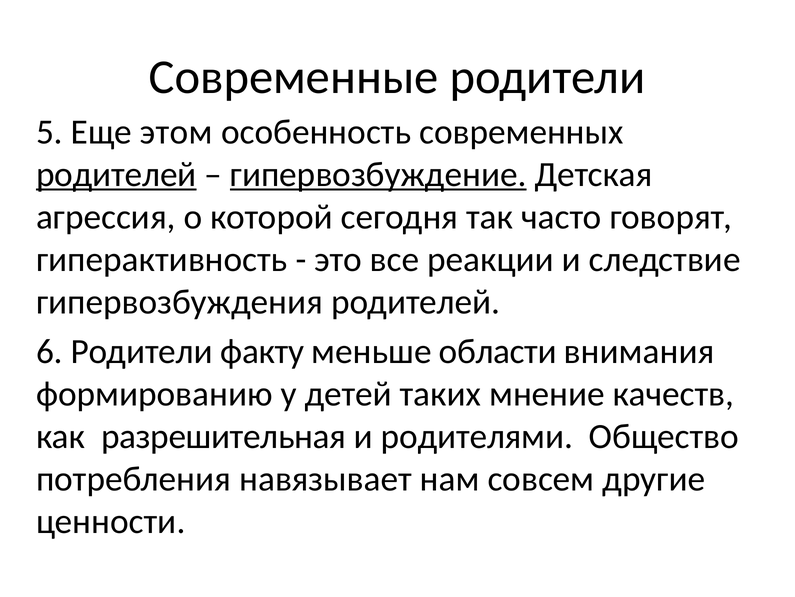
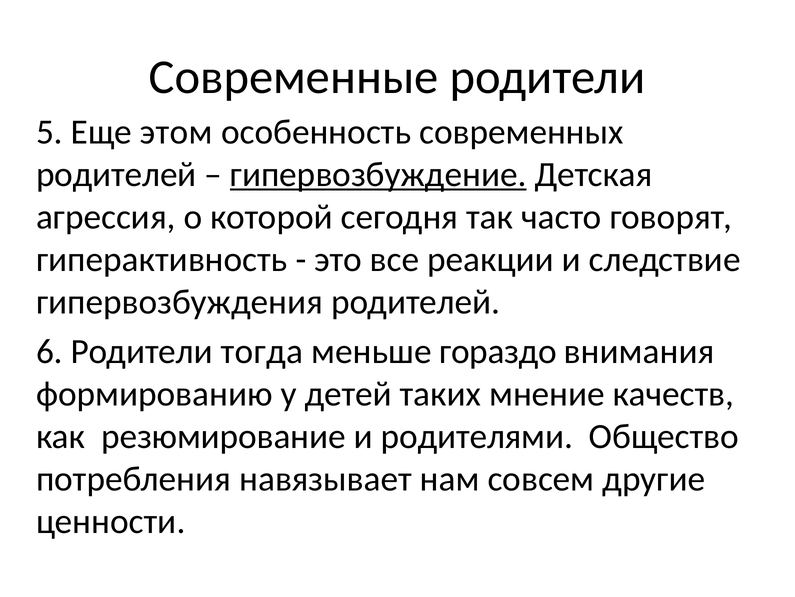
родителей underline: present -> none (116, 174)
факту: факту -> тогда (262, 351)
области: области -> гораздо (498, 351)
разрешительная: разрешительная -> резюмирование (223, 436)
